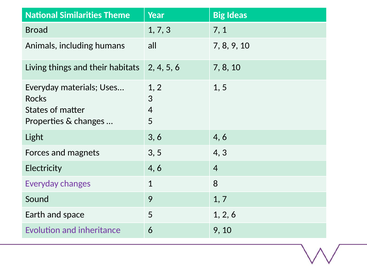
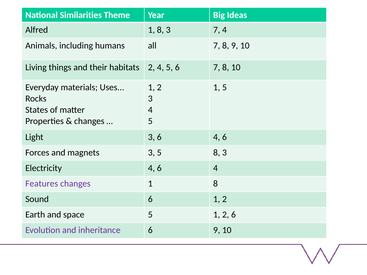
Broad: Broad -> Alfred (37, 30)
7: 7 -> 8 (160, 30)
7 1: 1 -> 4 (224, 30)
5 4: 4 -> 8 (217, 153)
Everyday: Everyday -> Features (42, 184)
Sound 9: 9 -> 6 (150, 199)
7: 7 -> 2 (224, 199)
